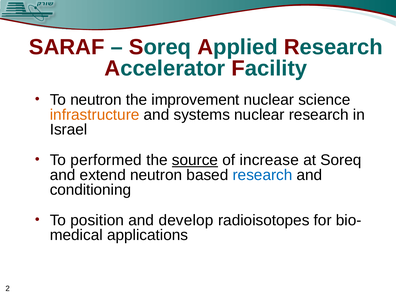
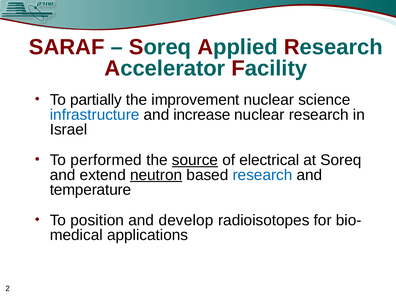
To neutron: neutron -> partially (96, 100)
infrastructure colour: orange -> blue (95, 115)
systems: systems -> increase (202, 115)
increase: increase -> electrical (269, 160)
neutron underline: none -> present (156, 175)
conditioning: conditioning -> temperature (90, 190)
